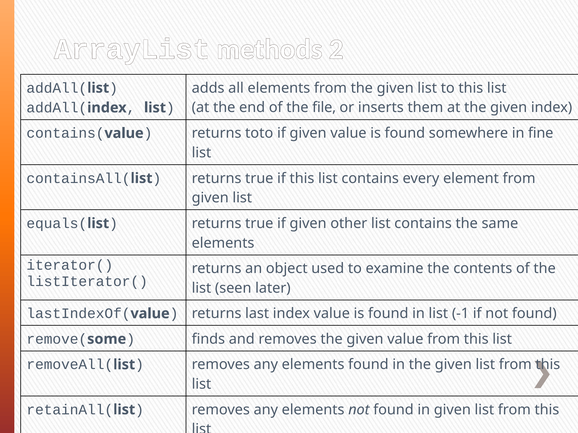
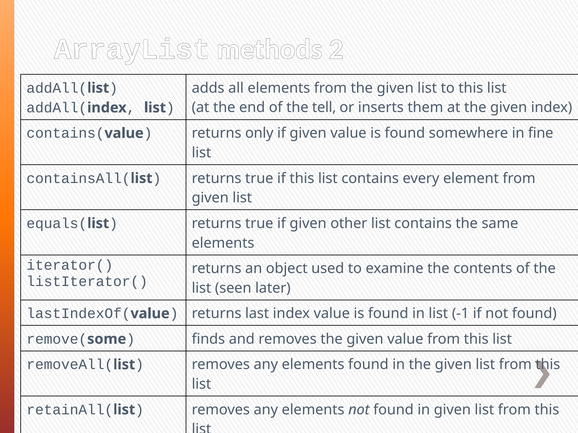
file: file -> tell (324, 108)
toto: toto -> only (259, 133)
